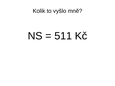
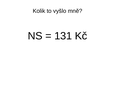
511: 511 -> 131 (63, 36)
